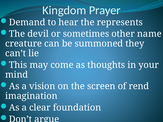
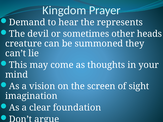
name: name -> heads (149, 34)
rend: rend -> sight (139, 86)
